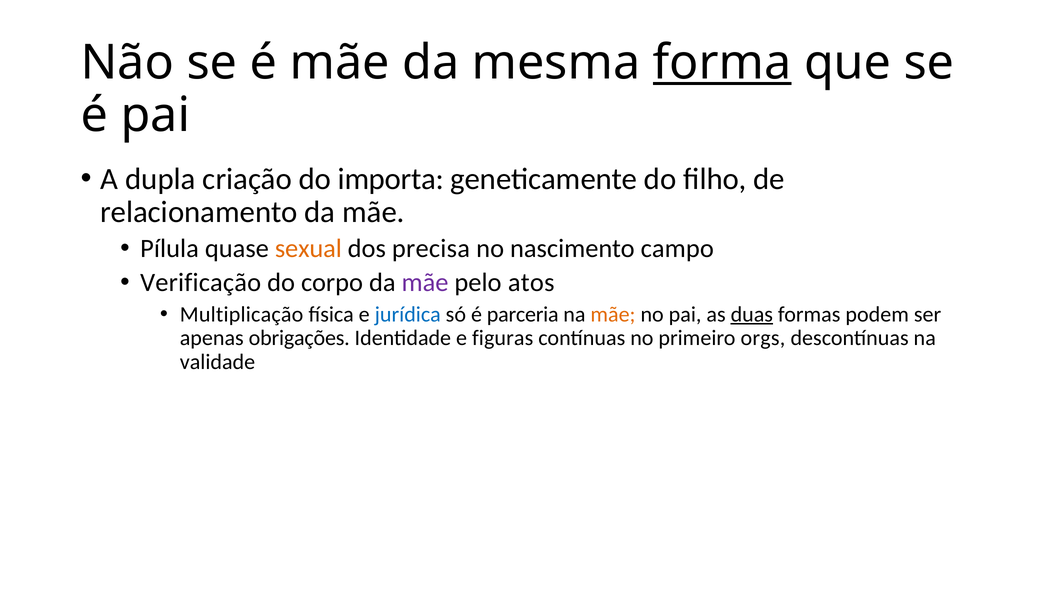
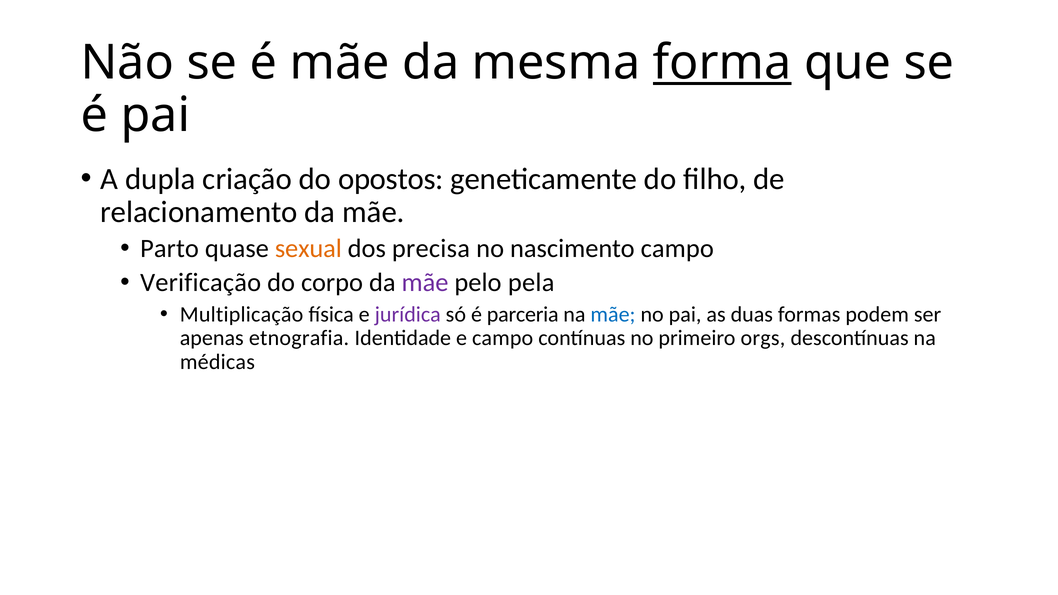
importa: importa -> opostos (391, 179)
Pílula: Pílula -> Parto (170, 249)
atos: atos -> pela (531, 283)
jurídica colour: blue -> purple (408, 314)
mãe colour: orange -> blue (613, 314)
duas underline: present -> none (752, 314)
obrigações: obrigações -> etnografia (299, 338)
e figuras: figuras -> campo (503, 338)
validade: validade -> médicas (217, 362)
